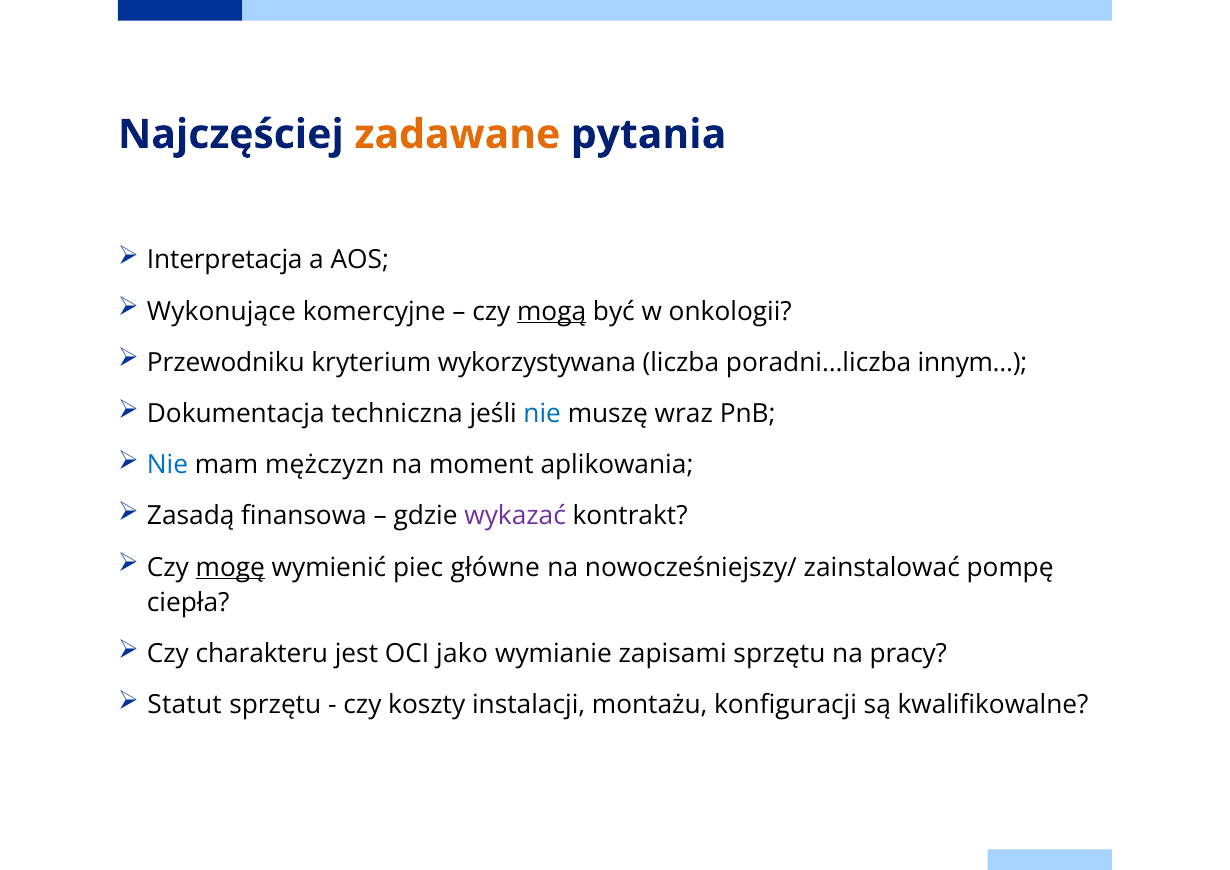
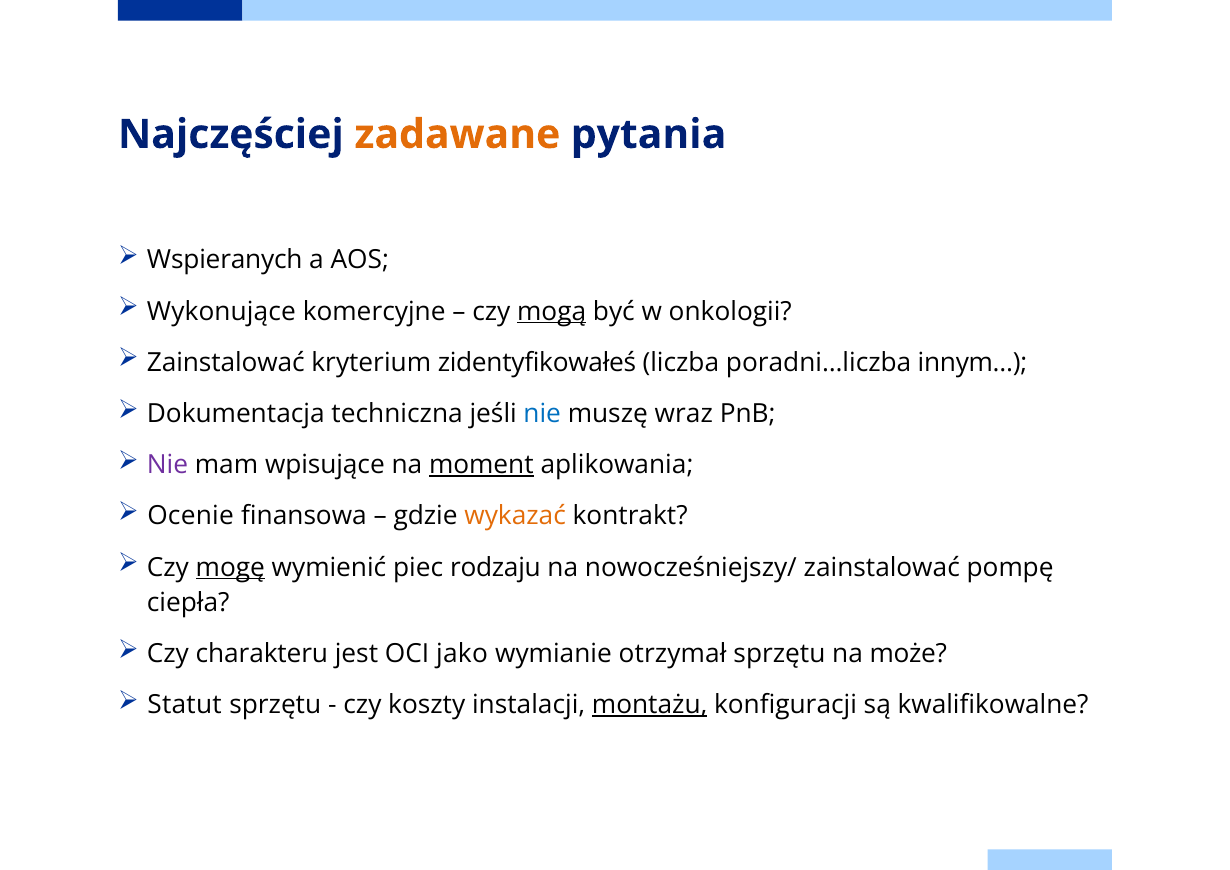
Interpretacja: Interpretacja -> Wspieranych (225, 260)
Przewodniku: Przewodniku -> Zainstalować (226, 362)
wykorzystywana: wykorzystywana -> zidentyfikowałeś (537, 362)
Nie colour: blue -> purple (168, 465)
mężczyzn: mężczyzn -> wpisujące (325, 465)
moment underline: none -> present (481, 465)
Zasadą: Zasadą -> Ocenie (191, 516)
wykazać colour: purple -> orange (515, 516)
główne: główne -> rodzaju (495, 567)
zapisami: zapisami -> otrzymał (673, 653)
pracy: pracy -> może (908, 653)
montażu underline: none -> present (650, 705)
